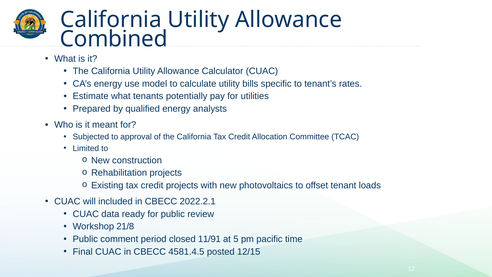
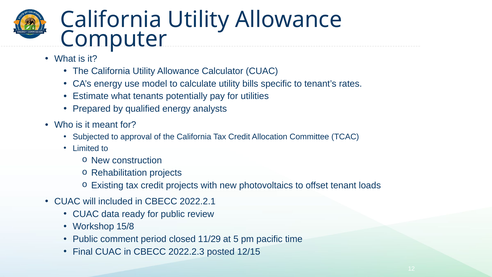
Combined: Combined -> Computer (114, 39)
21/8: 21/8 -> 15/8 (125, 226)
11/91: 11/91 -> 11/29 (209, 239)
4581.4.5: 4581.4.5 -> 2022.2.3 (186, 251)
